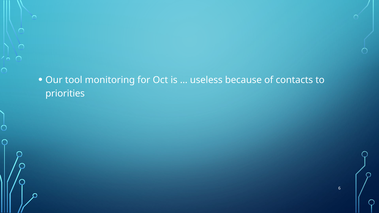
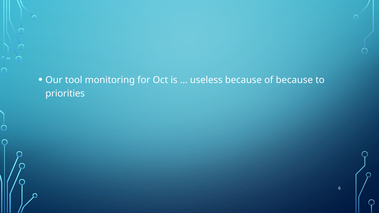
of contacts: contacts -> because (294, 80)
